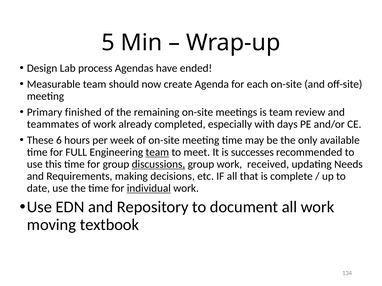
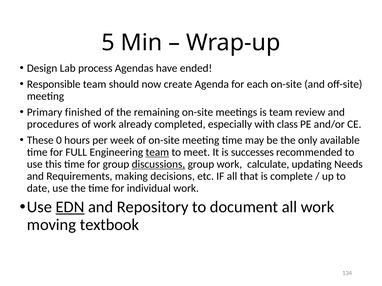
Measurable: Measurable -> Responsible (54, 84)
teammates: teammates -> procedures (53, 124)
days: days -> class (287, 124)
6: 6 -> 0 (59, 140)
received: received -> calculate (268, 165)
individual underline: present -> none (149, 189)
EDN underline: none -> present (70, 207)
